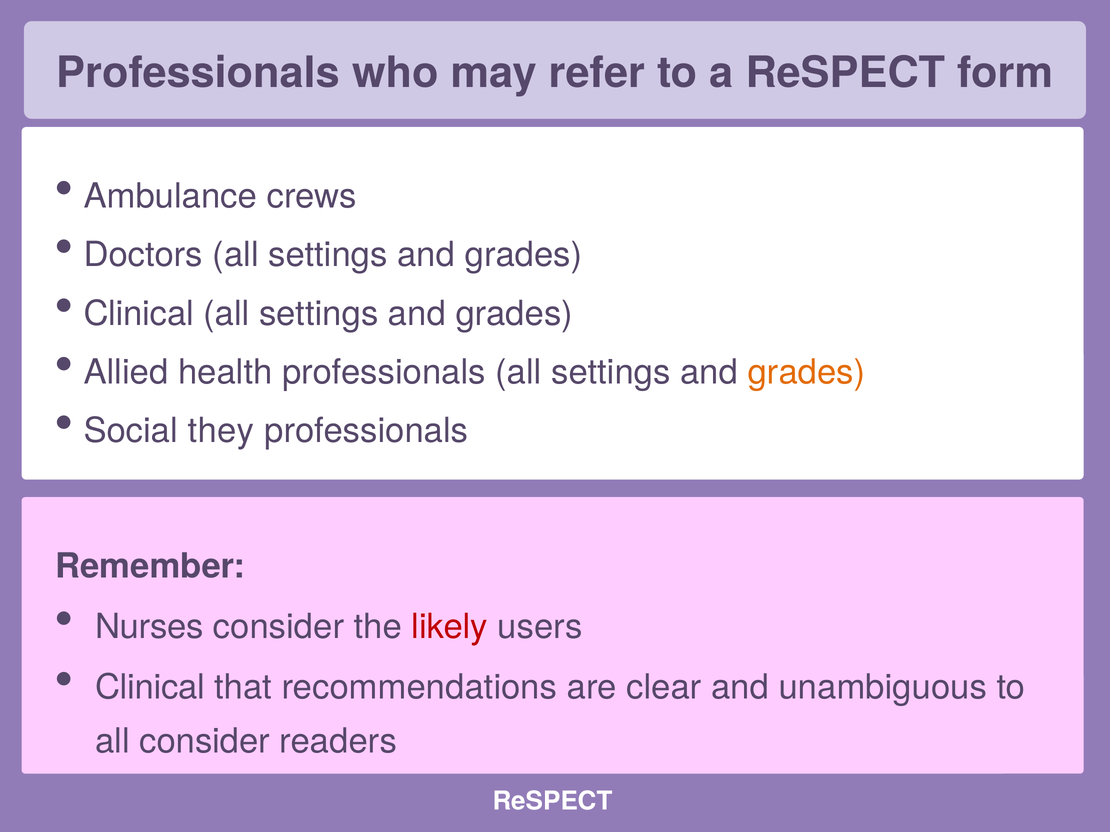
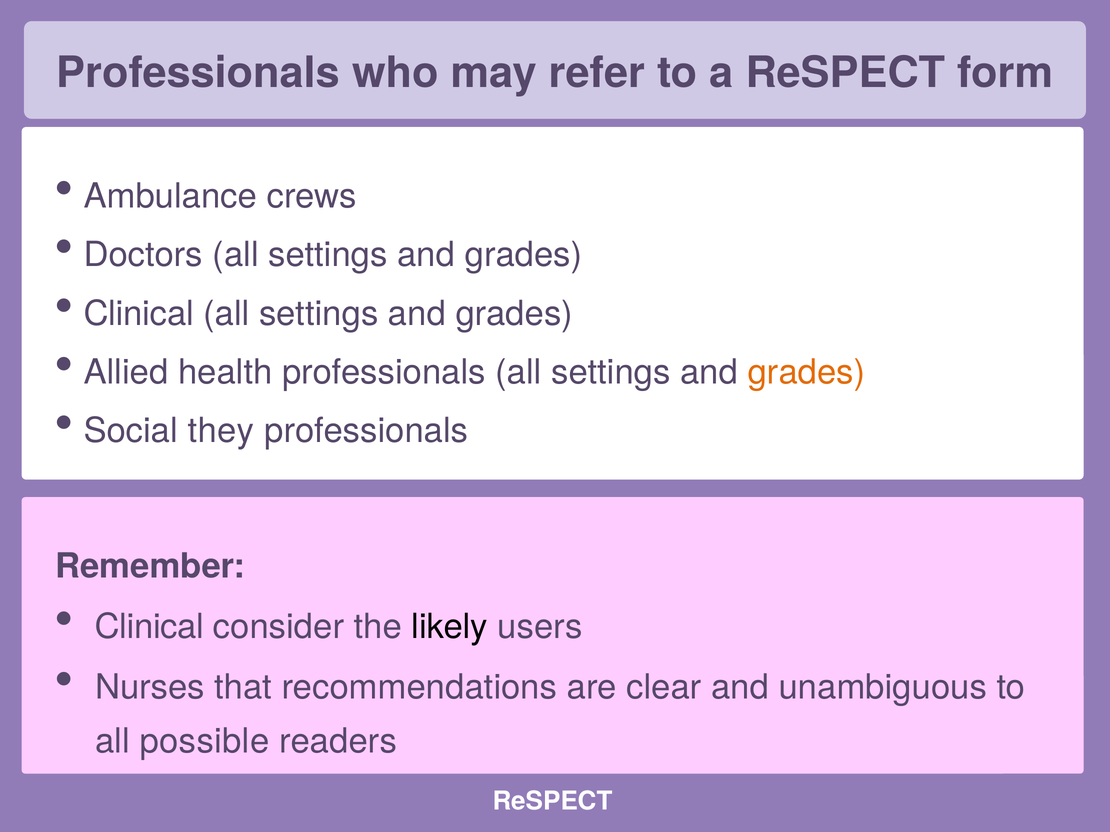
Nurses: Nurses -> Clinical (149, 627)
likely colour: red -> black (450, 627)
Clinical: Clinical -> Nurses (150, 688)
all consider: consider -> possible (204, 742)
